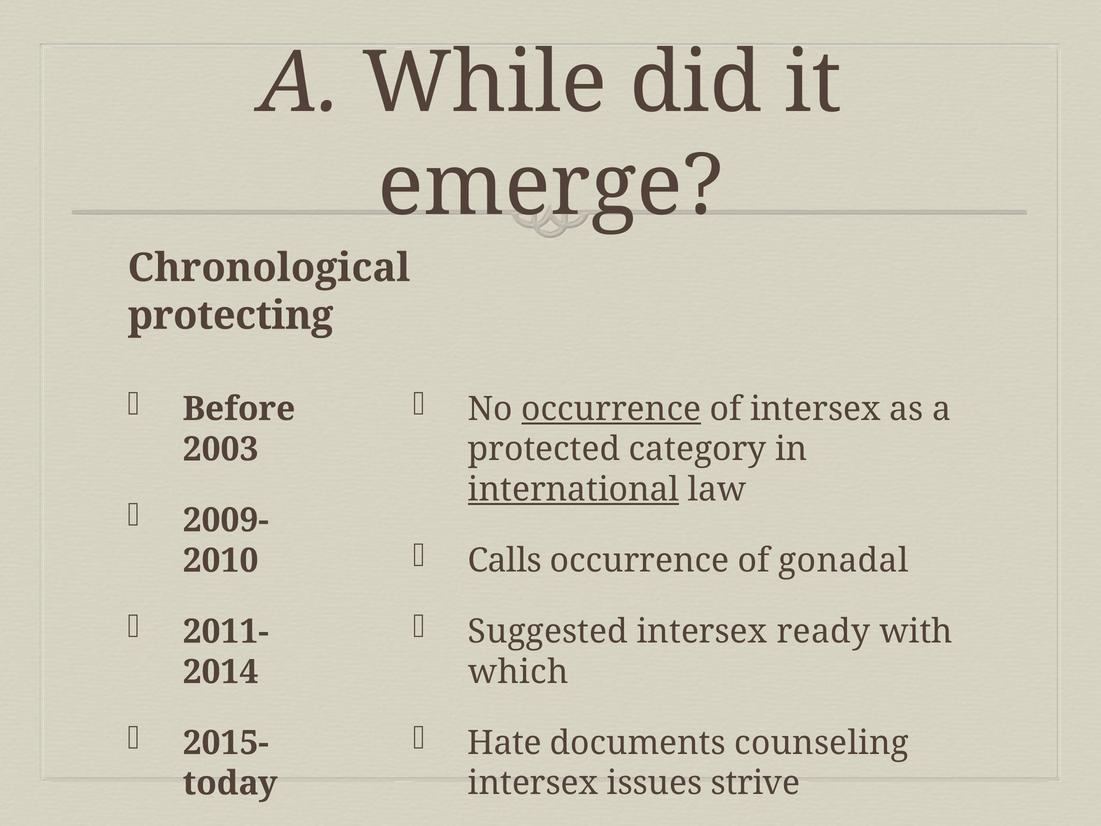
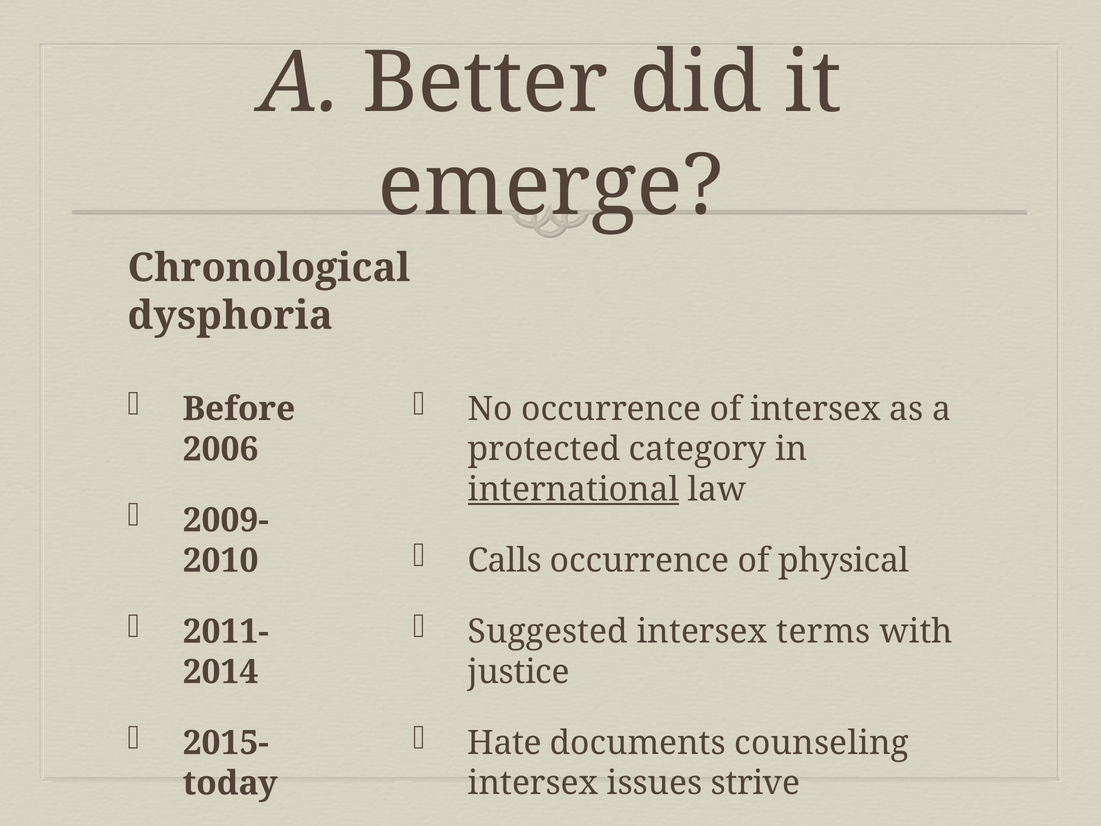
While: While -> Better (485, 83)
protecting: protecting -> dysphoria (230, 316)
occurrence underline: present -> none (611, 409)
2003: 2003 -> 2006 (221, 449)
gonadal: gonadal -> physical (844, 560)
ready: ready -> terms (823, 631)
which: which -> justice (519, 672)
